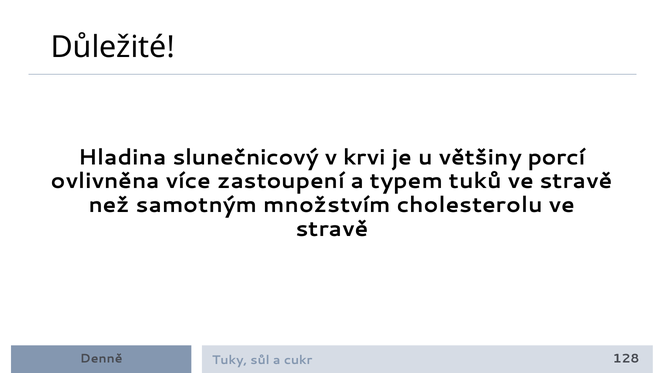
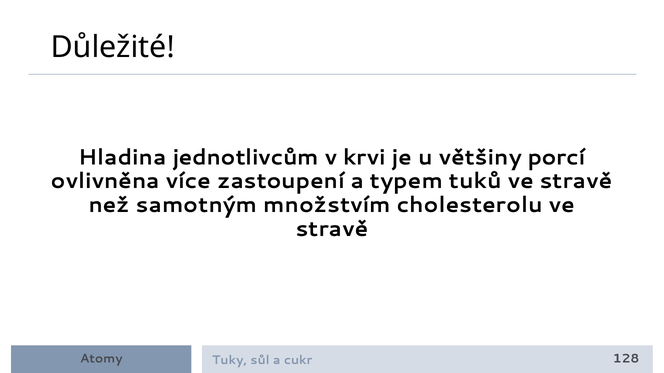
slunečnicový: slunečnicový -> jednotlivcům (246, 157)
Denně: Denně -> Atomy (101, 359)
